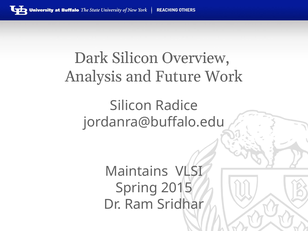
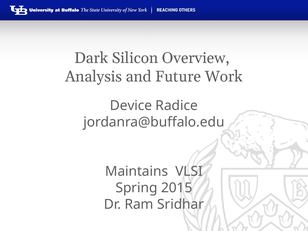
Silicon: Silicon -> Device (131, 106)
